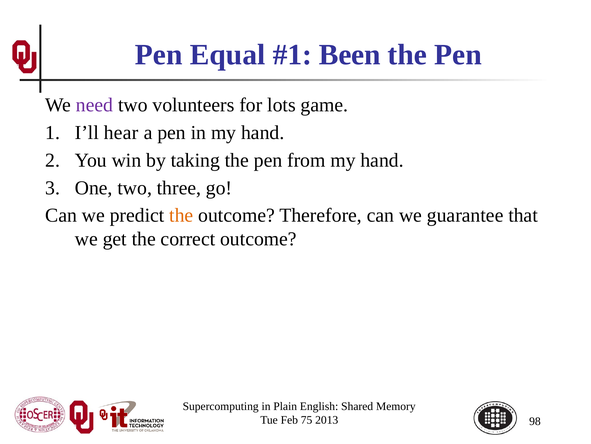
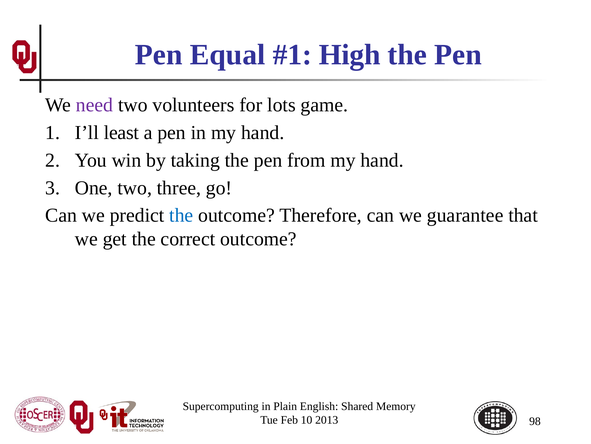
Been: Been -> High (350, 55)
hear: hear -> least (121, 132)
the colour: orange -> blue (181, 215)
75: 75 -> 10 (307, 419)
